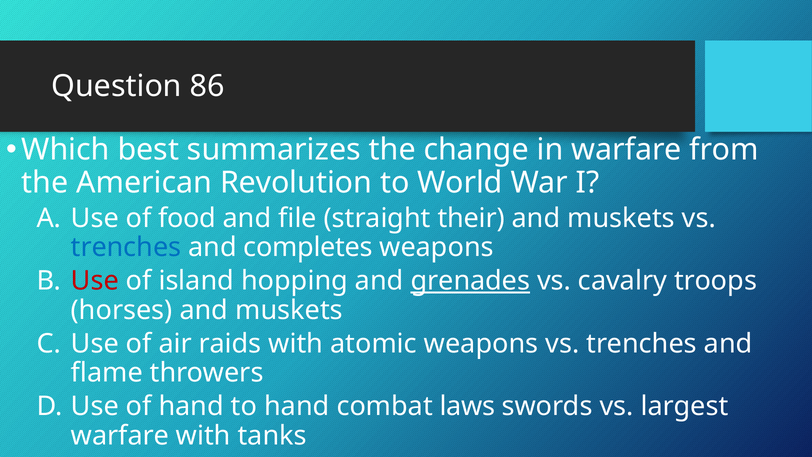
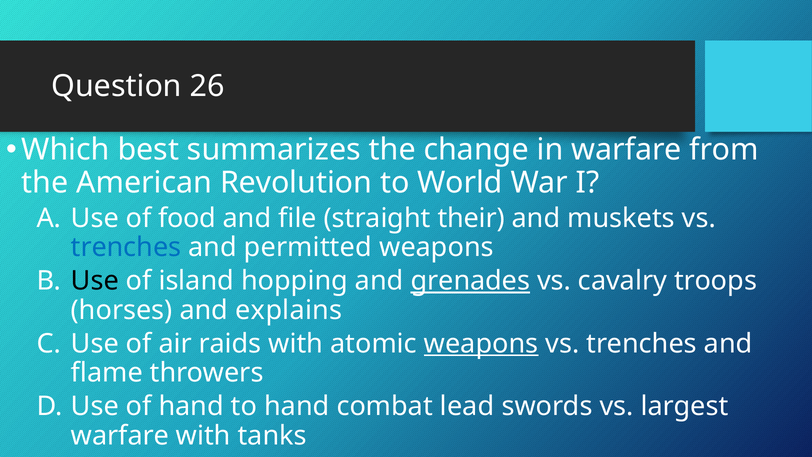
86: 86 -> 26 (207, 86)
completes: completes -> permitted (308, 247)
Use colour: red -> black (95, 281)
horses and muskets: muskets -> explains (289, 310)
weapons underline: none -> present (481, 343)
laws: laws -> lead (467, 406)
